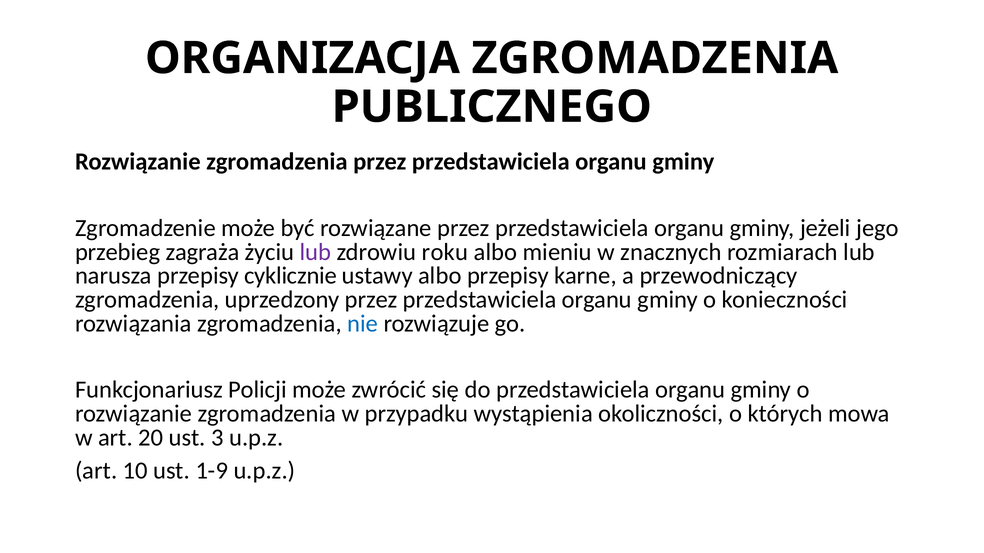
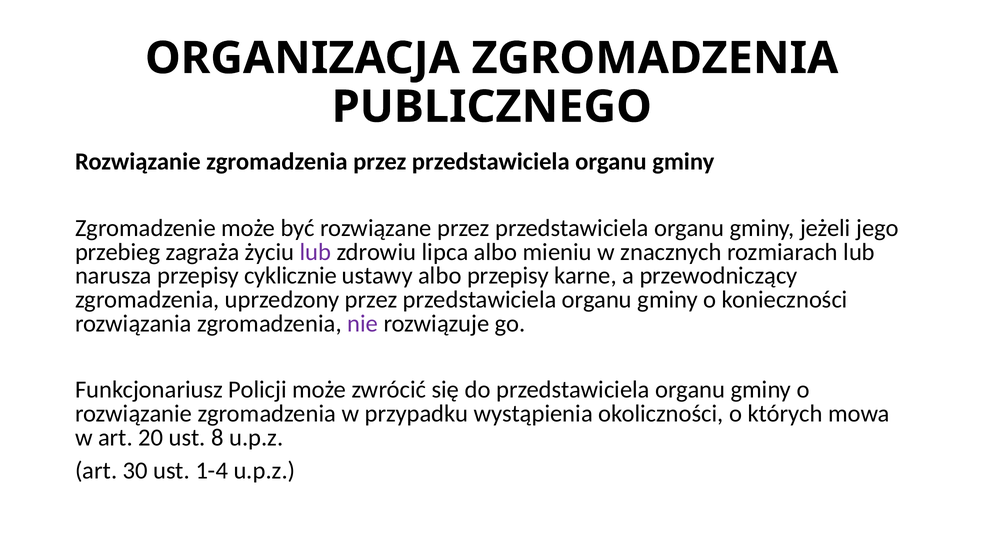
roku: roku -> lipca (445, 252)
nie colour: blue -> purple (363, 324)
3: 3 -> 8 (217, 438)
10: 10 -> 30 (135, 471)
1-9: 1-9 -> 1-4 (212, 471)
